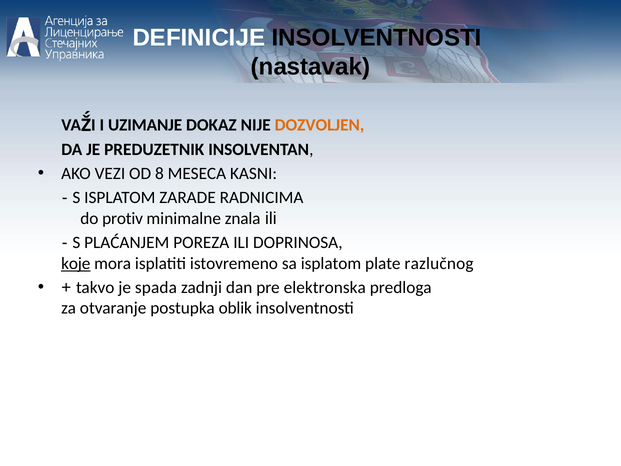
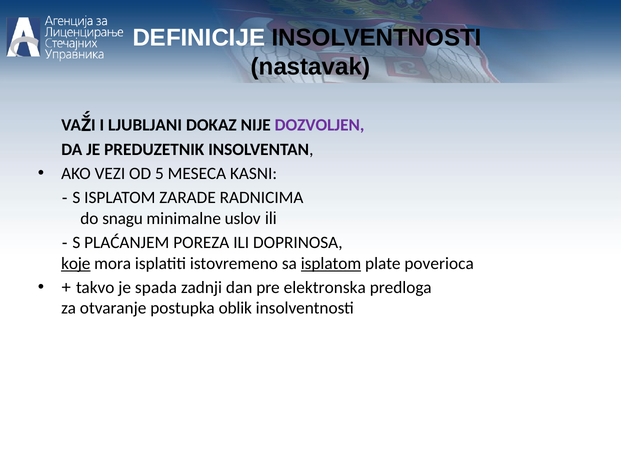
UZIMANJE: UZIMANJE -> LJUBLJANI (145, 125)
DOZVOLJEN colour: orange -> purple (319, 125)
8: 8 -> 5 (159, 174)
protiv: protiv -> snagu (123, 218)
znala: znala -> uslov (243, 218)
isplatom underline: none -> present (331, 263)
razlučnog: razlučnog -> poverioca (439, 263)
